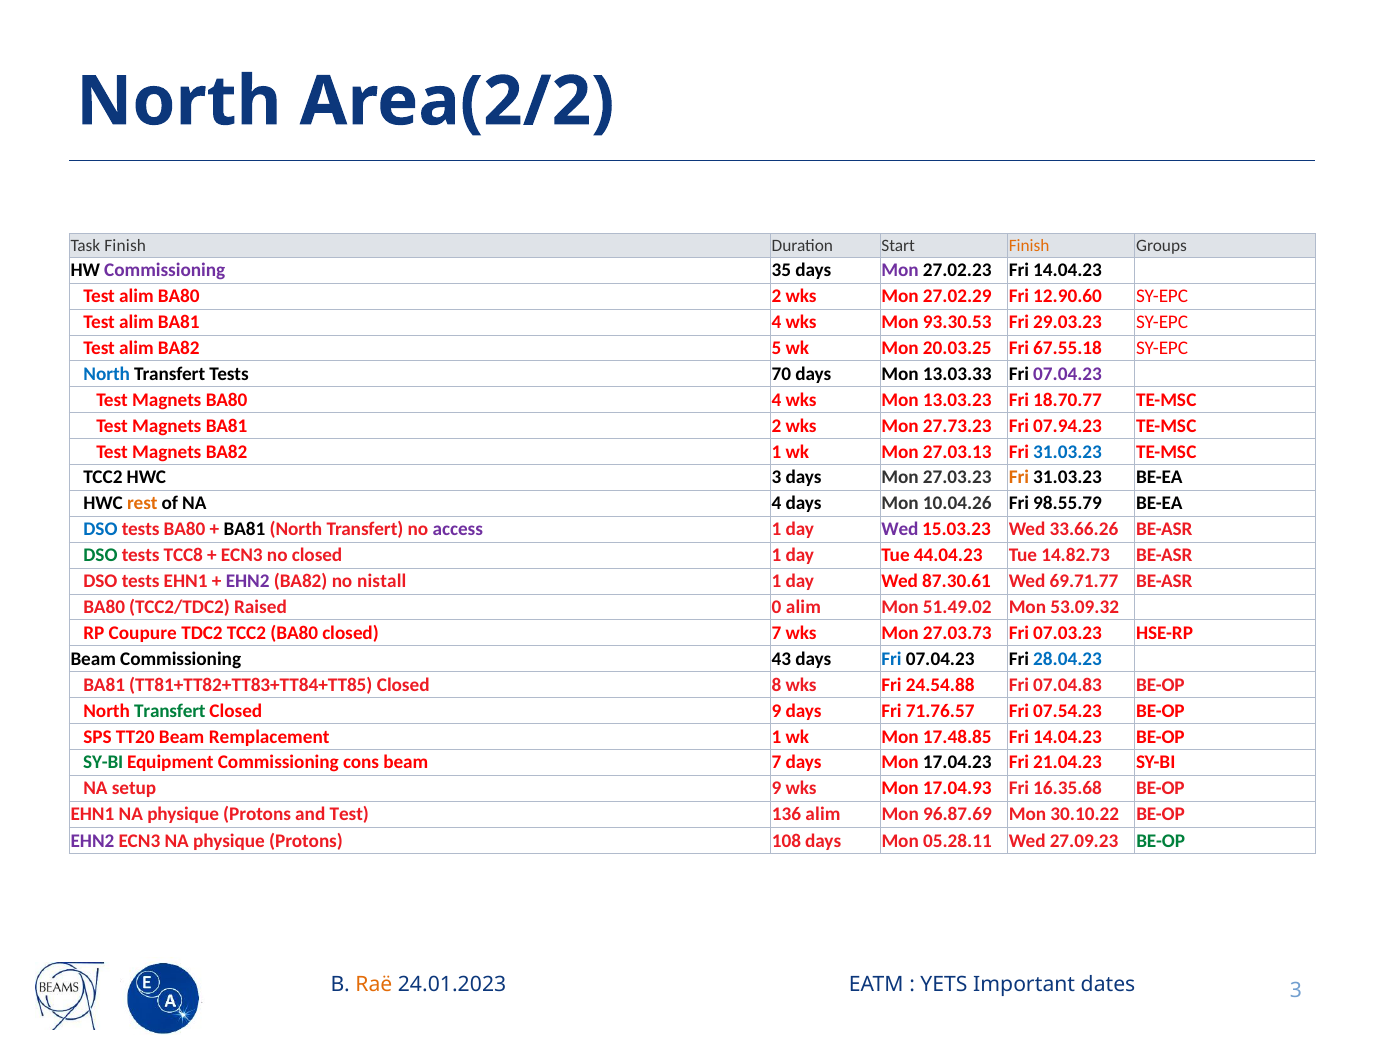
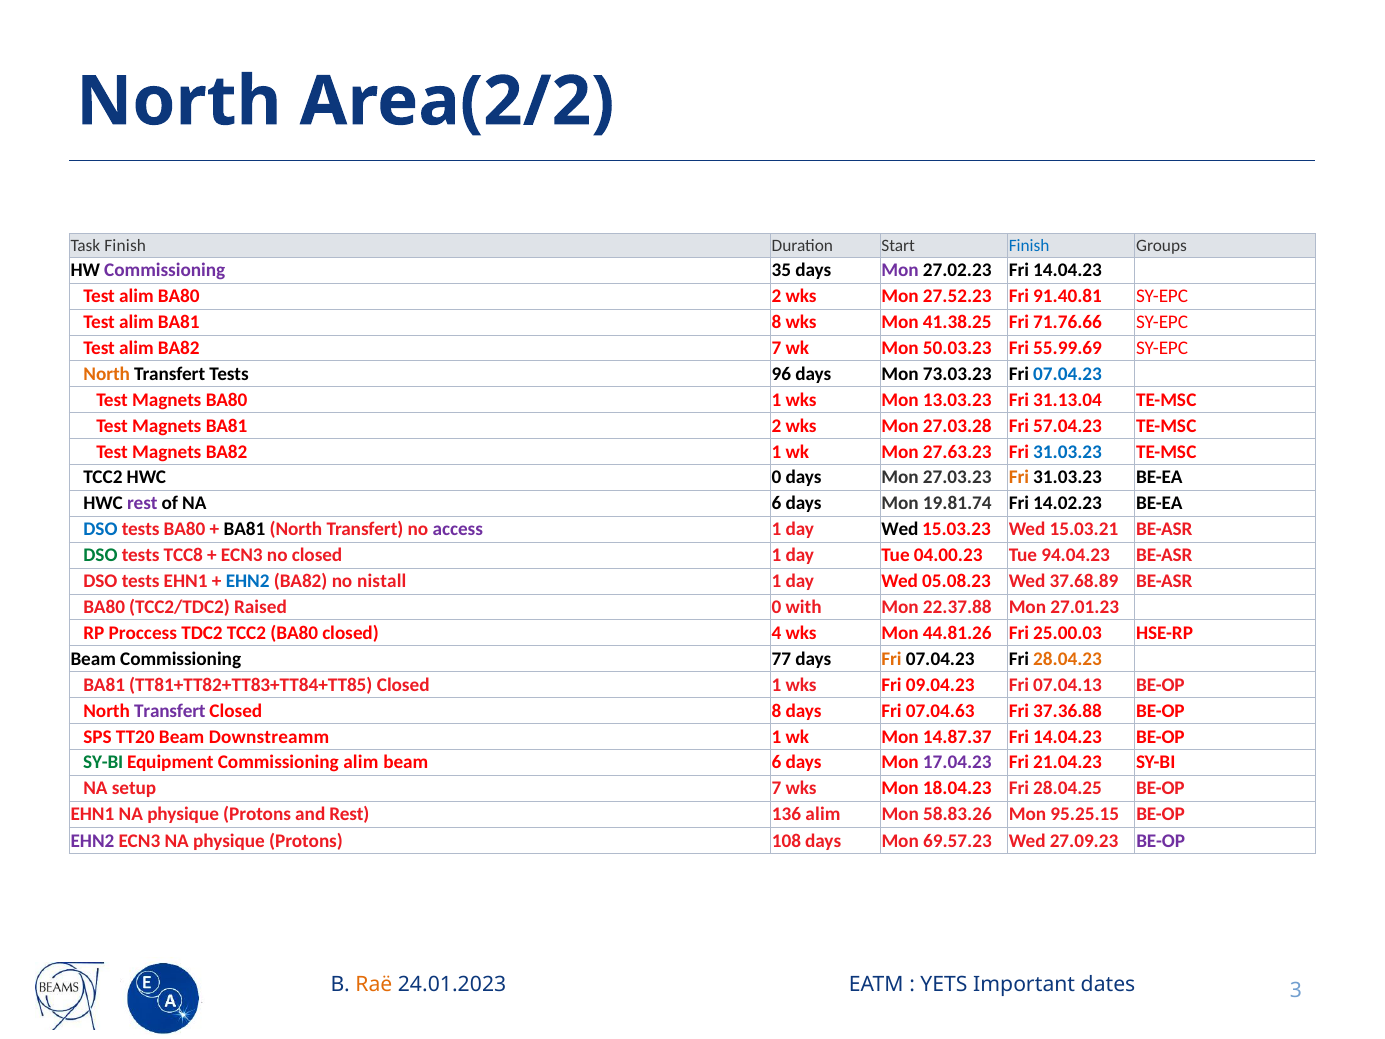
Finish colour: orange -> blue (1029, 245)
27.02.29: 27.02.29 -> 27.52.23 (957, 296)
12.90.60: 12.90.60 -> 91.40.81 (1068, 296)
BA81 4: 4 -> 8 (777, 322)
93.30.53: 93.30.53 -> 41.38.25 (957, 322)
29.03.23: 29.03.23 -> 71.76.66 (1068, 322)
BA82 5: 5 -> 7 (777, 348)
20.03.25: 20.03.25 -> 50.03.23 (957, 348)
67.55.18: 67.55.18 -> 55.99.69 (1068, 348)
North colour: blue -> orange (107, 374)
70: 70 -> 96 (781, 374)
13.03.33: 13.03.33 -> 73.03.23 (957, 374)
07.04.23 colour: purple -> blue (1068, 374)
BA80 4: 4 -> 1 (777, 400)
18.70.77: 18.70.77 -> 31.13.04 (1068, 400)
27.73.23: 27.73.23 -> 27.03.28 (957, 426)
07.94.23: 07.94.23 -> 57.04.23 (1068, 426)
27.03.13: 27.03.13 -> 27.63.23 (957, 452)
HWC 3: 3 -> 0 (777, 477)
rest colour: orange -> purple (142, 503)
NA 4: 4 -> 6 (777, 503)
10.04.26: 10.04.26 -> 19.81.74 (957, 503)
98.55.79: 98.55.79 -> 14.02.23 (1068, 503)
Wed colour: purple -> black (900, 529)
33.66.26: 33.66.26 -> 15.03.21 (1084, 529)
44.04.23: 44.04.23 -> 04.00.23 (948, 555)
14.82.73: 14.82.73 -> 94.04.23 (1076, 555)
EHN2 colour: purple -> blue (248, 581)
87.30.61: 87.30.61 -> 05.08.23 (957, 581)
69.71.77: 69.71.77 -> 37.68.89 (1084, 581)
0 alim: alim -> with (804, 607)
51.49.02: 51.49.02 -> 22.37.88 (957, 607)
53.09.32: 53.09.32 -> 27.01.23 (1085, 607)
Coupure: Coupure -> Proccess (143, 633)
closed 7: 7 -> 4 (777, 633)
27.03.73: 27.03.73 -> 44.81.26 (957, 633)
07.03.23: 07.03.23 -> 25.00.03 (1068, 633)
43: 43 -> 77 (781, 659)
Fri colour: blue -> orange (892, 659)
28.04.23 colour: blue -> orange (1068, 659)
TT81+TT82+TT83+TT84+TT85 Closed 8: 8 -> 1 (777, 685)
24.54.88: 24.54.88 -> 09.04.23 (940, 685)
07.04.83: 07.04.83 -> 07.04.13 (1068, 685)
Transfert colour: green -> purple (170, 711)
Closed 9: 9 -> 8 (777, 711)
71.76.57: 71.76.57 -> 07.04.63 (940, 711)
07.54.23: 07.54.23 -> 37.36.88 (1068, 711)
Remplacement: Remplacement -> Downstreamm (269, 736)
17.48.85: 17.48.85 -> 14.87.37 (957, 736)
Commissioning cons: cons -> alim (361, 762)
beam 7: 7 -> 6 (777, 762)
17.04.23 colour: black -> purple (957, 762)
setup 9: 9 -> 7 (777, 788)
17.04.93: 17.04.93 -> 18.04.23 (957, 788)
16.35.68: 16.35.68 -> 28.04.25 (1068, 788)
and Test: Test -> Rest (349, 814)
96.87.69: 96.87.69 -> 58.83.26 (957, 814)
30.10.22: 30.10.22 -> 95.25.15 (1085, 814)
05.28.11: 05.28.11 -> 69.57.23 (957, 841)
BE-OP colour: green -> purple (1161, 841)
